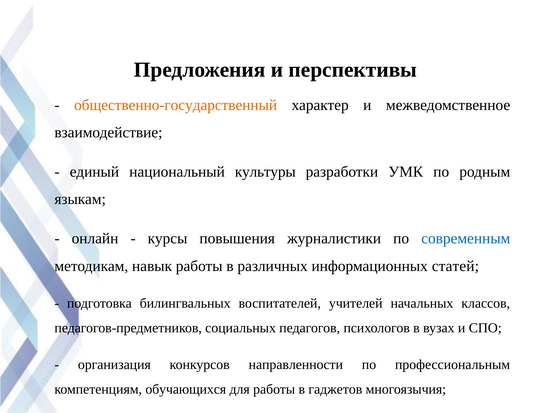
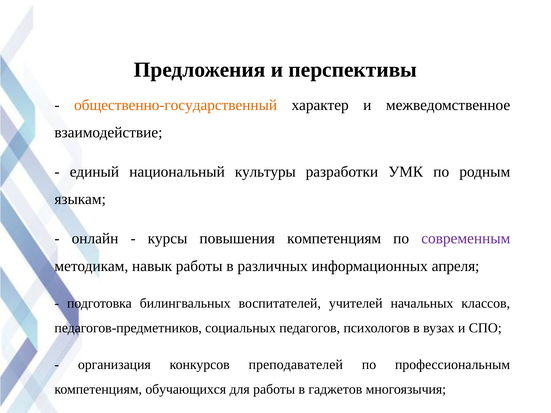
повышения журналистики: журналистики -> компетенциям (334, 239)
современным colour: blue -> purple (466, 239)
статей: статей -> апреля (456, 266)
направленности: направленности -> преподавателей (296, 365)
